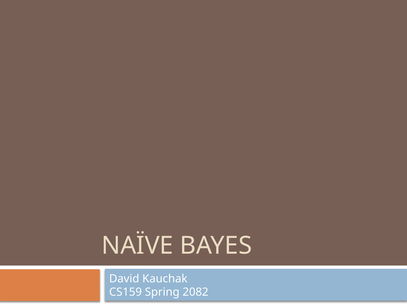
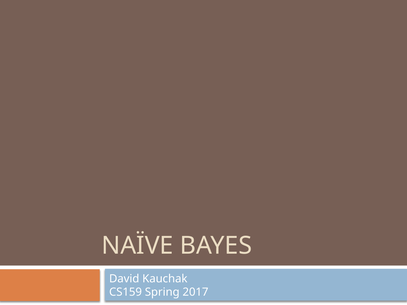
2082: 2082 -> 2017 (195, 292)
